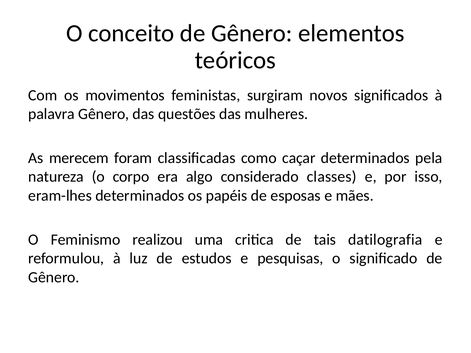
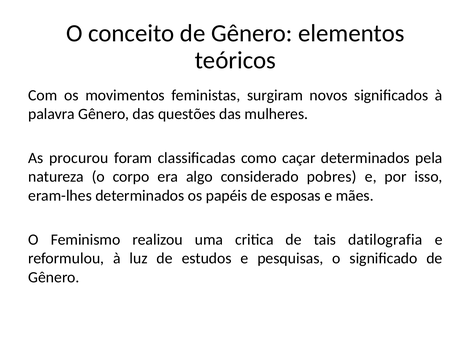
merecem: merecem -> procurou (79, 158)
classes: classes -> pobres (332, 177)
